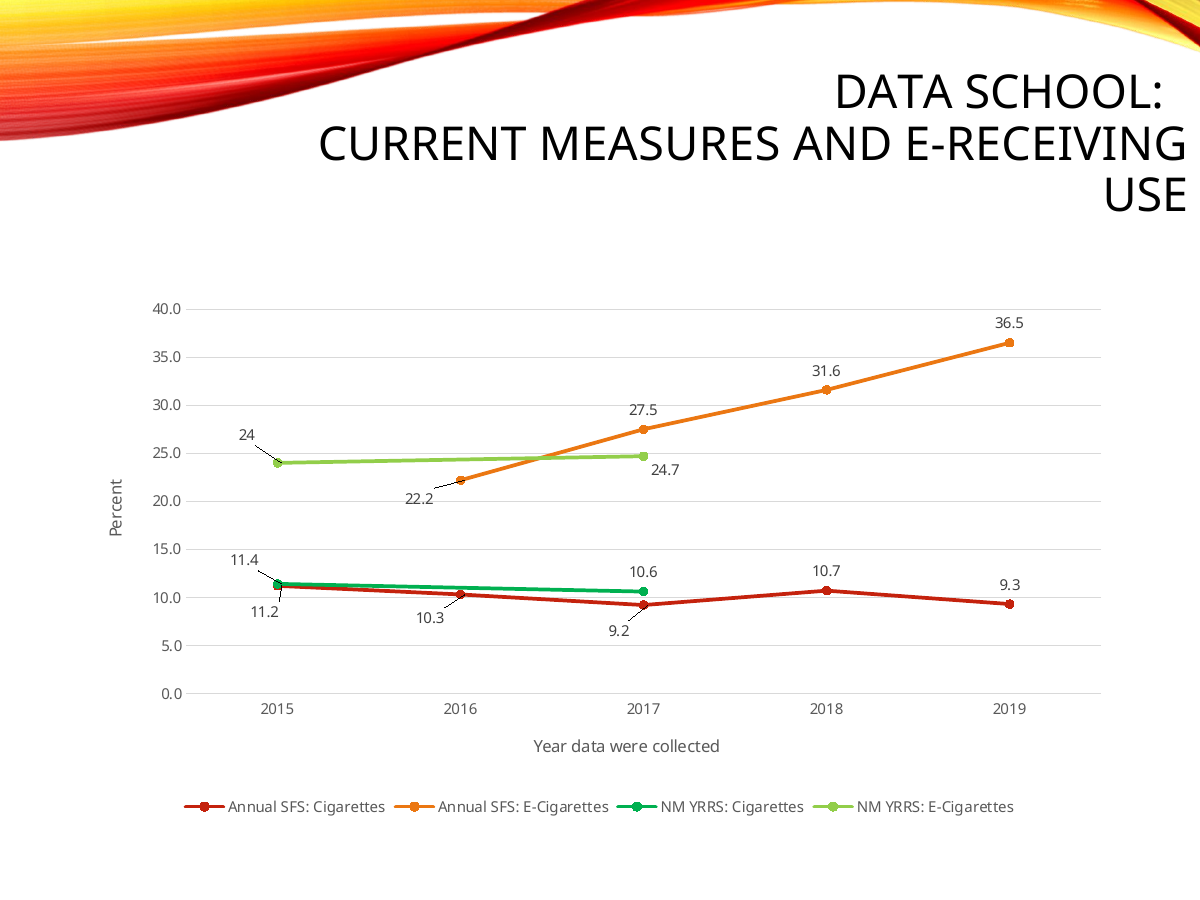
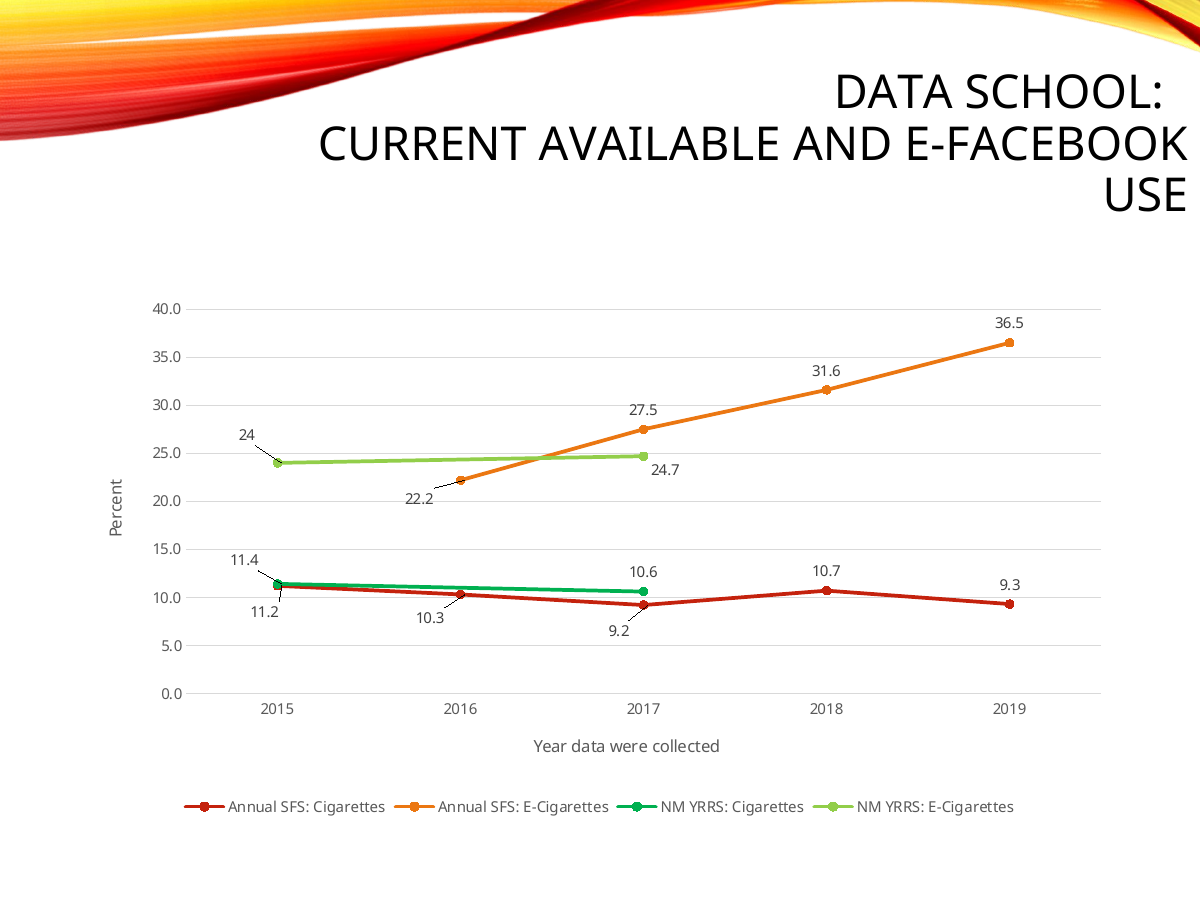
MEASURES: MEASURES -> AVAILABLE (660, 145)
E-RECEIVING: E-RECEIVING -> E-FACEBOOK (1046, 145)
